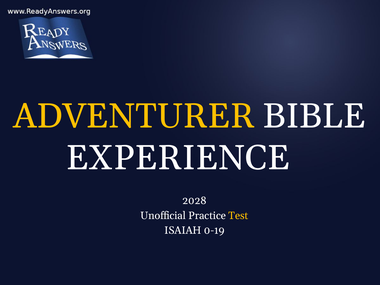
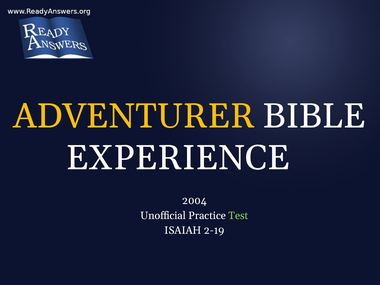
2028: 2028 -> 2004 (194, 201)
Test colour: yellow -> light green (238, 216)
0-19: 0-19 -> 2-19 (214, 230)
